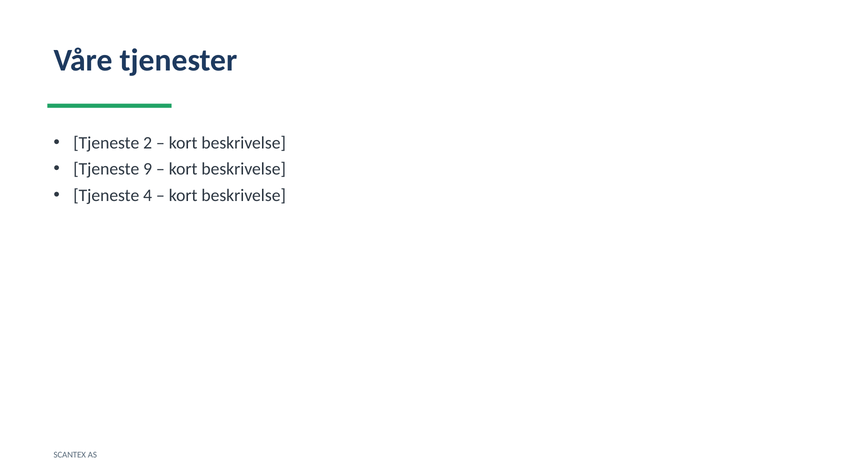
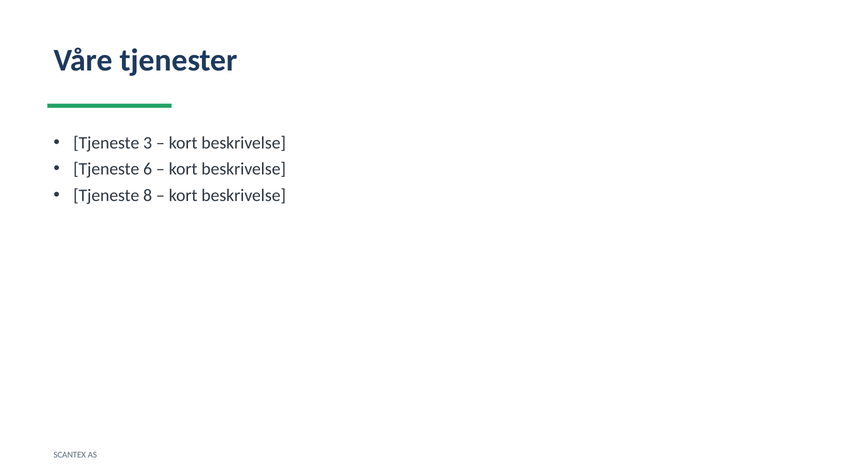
2: 2 -> 3 (148, 143)
9: 9 -> 6 (148, 169)
4: 4 -> 8 (148, 195)
